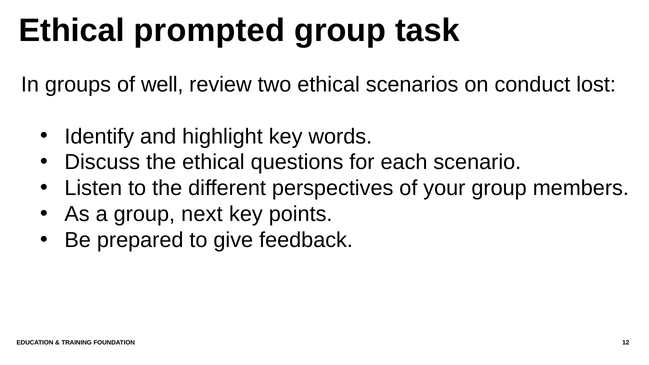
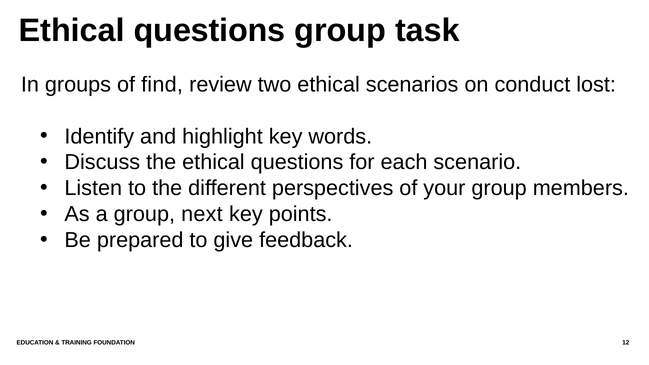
prompted: prompted -> questions (210, 30)
well: well -> find (162, 85)
